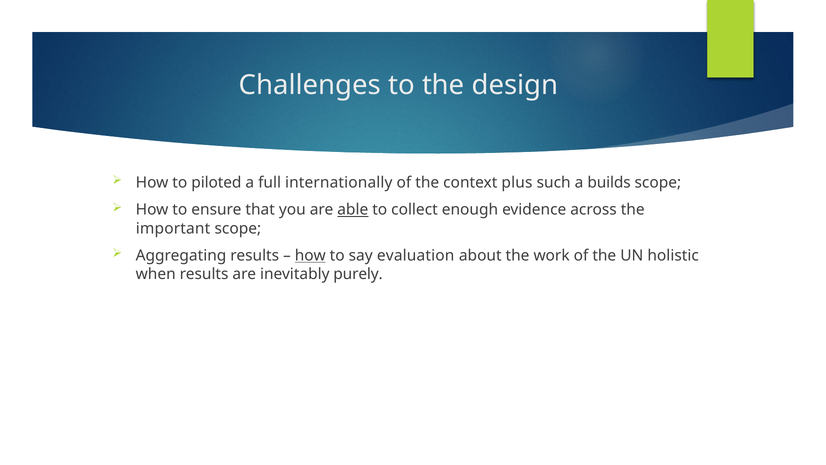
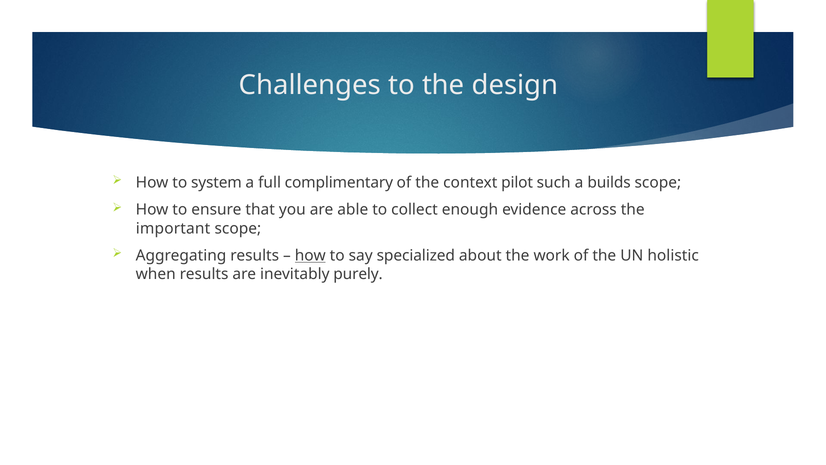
piloted: piloted -> system (216, 182)
internationally: internationally -> complimentary (339, 182)
plus: plus -> pilot (517, 182)
able underline: present -> none (353, 210)
evaluation: evaluation -> specialized (416, 255)
